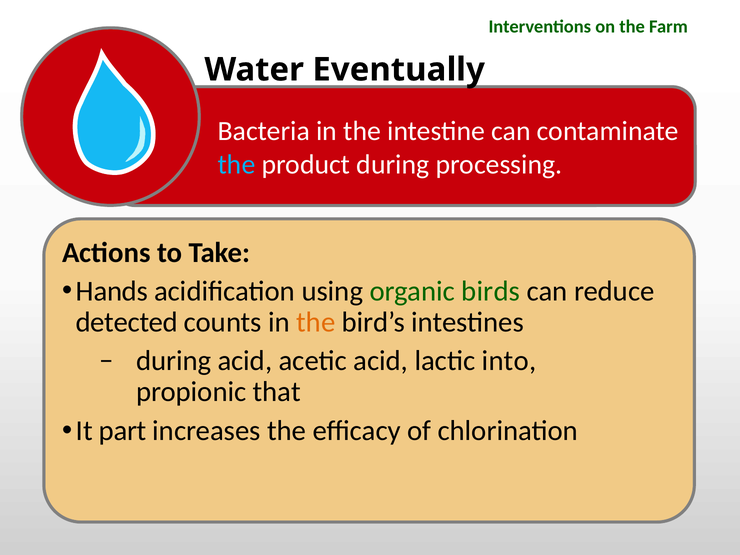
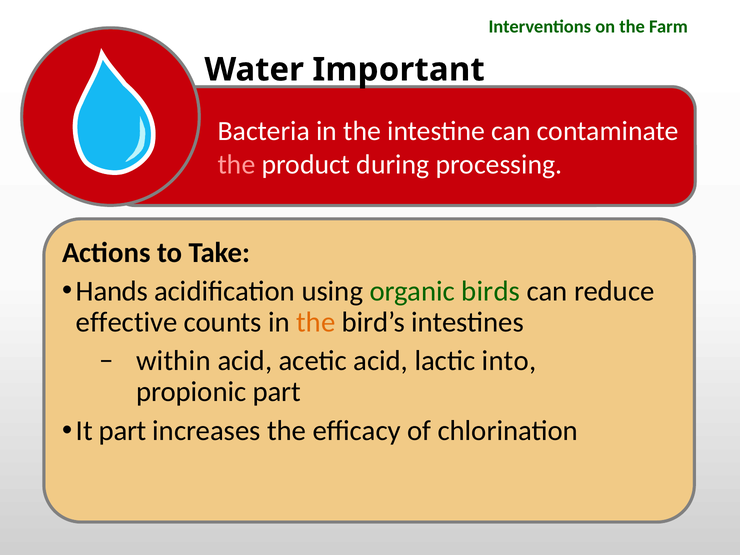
Eventually: Eventually -> Important (399, 70)
the colour: light blue -> pink (237, 165)
detected: detected -> effective (127, 322)
during: during -> within (173, 361)
propionic that: that -> part (277, 392)
